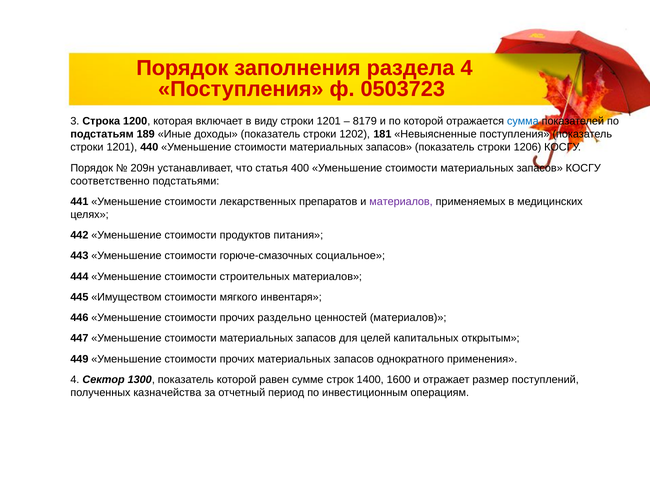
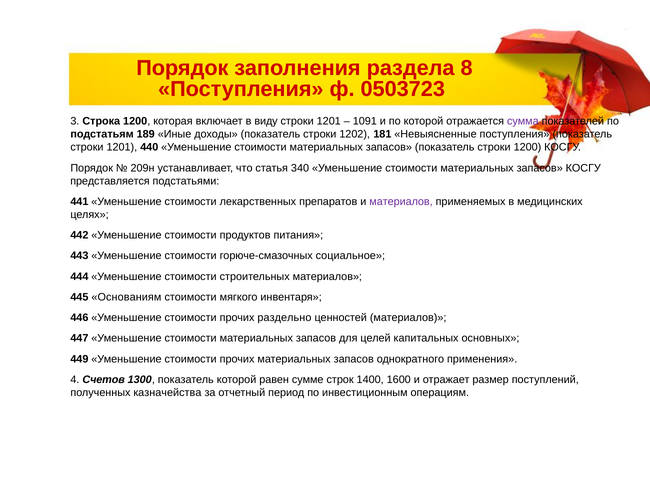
раздела 4: 4 -> 8 (467, 68)
8179: 8179 -> 1091 (365, 121)
сумма colour: blue -> purple (523, 121)
строки 1206: 1206 -> 1200 (527, 147)
400: 400 -> 340 (300, 168)
соответственно: соответственно -> представляется (110, 181)
Имуществом: Имуществом -> Основаниям (126, 297)
открытым: открытым -> основных (490, 338)
Сектор: Сектор -> Счетов (104, 379)
